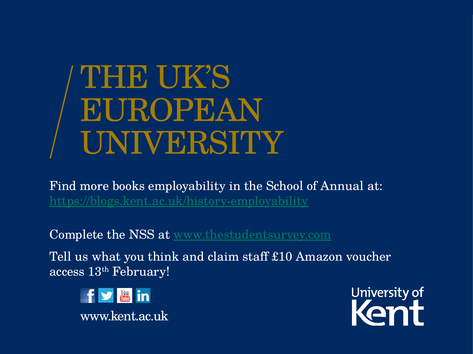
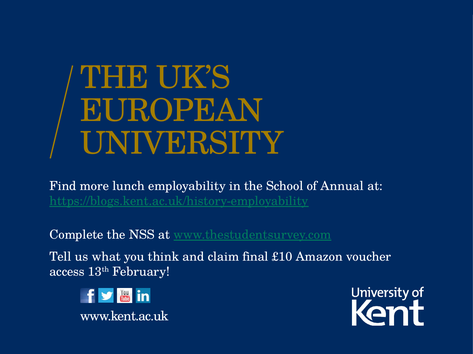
books: books -> lunch (129, 186)
staff: staff -> final (255, 257)
